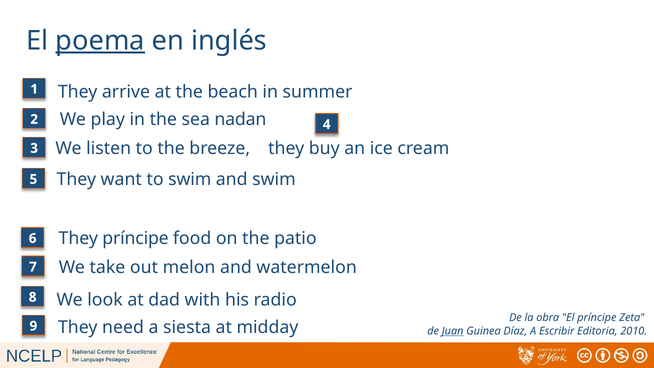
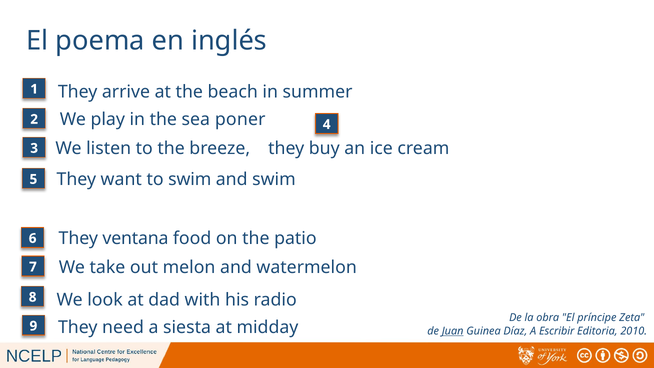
poema underline: present -> none (100, 41)
nadan: nadan -> poner (240, 119)
They príncipe: príncipe -> ventana (136, 238)
